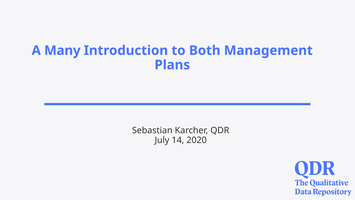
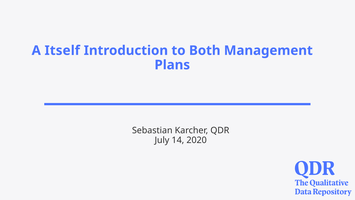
Many: Many -> Itself (62, 50)
